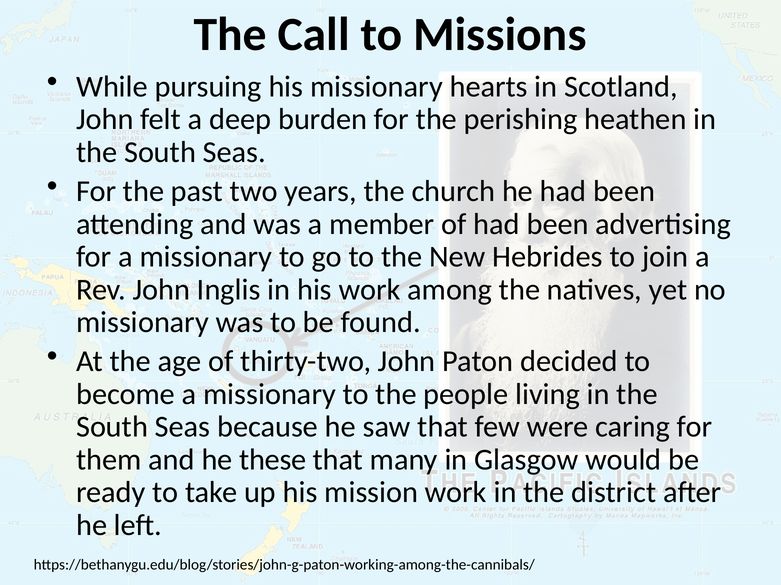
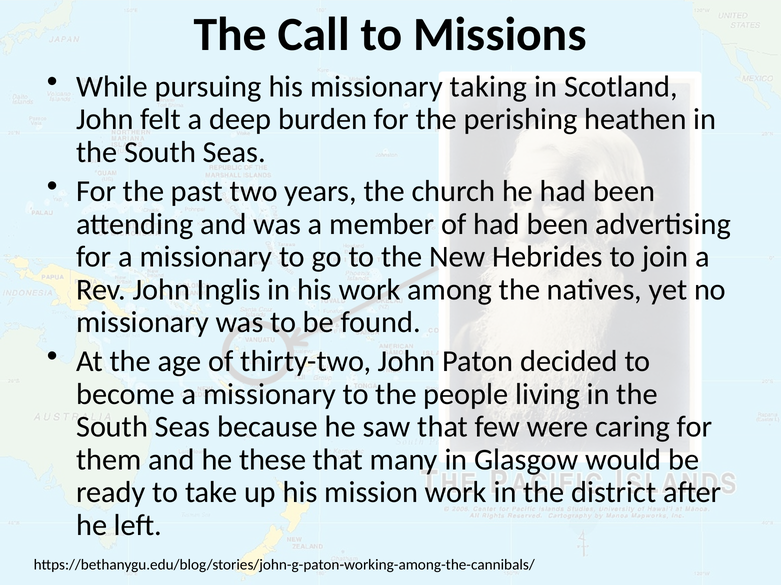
hearts: hearts -> taking (488, 87)
